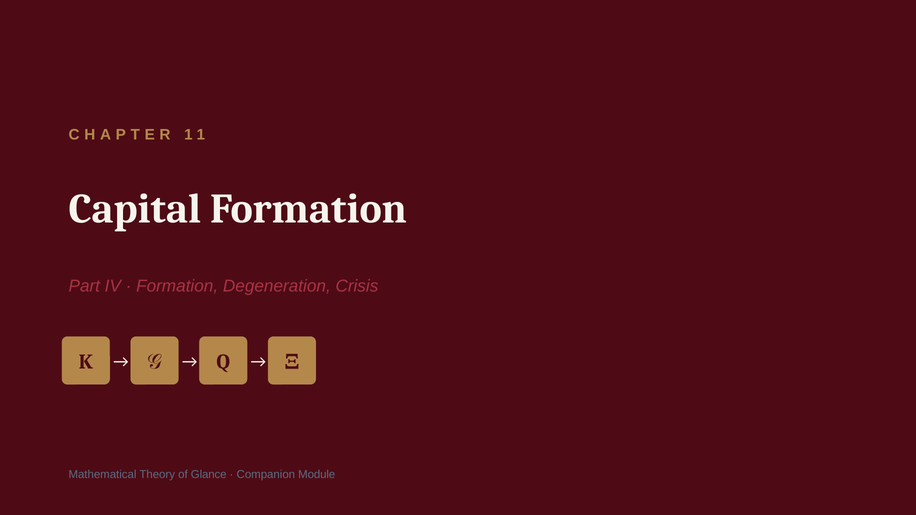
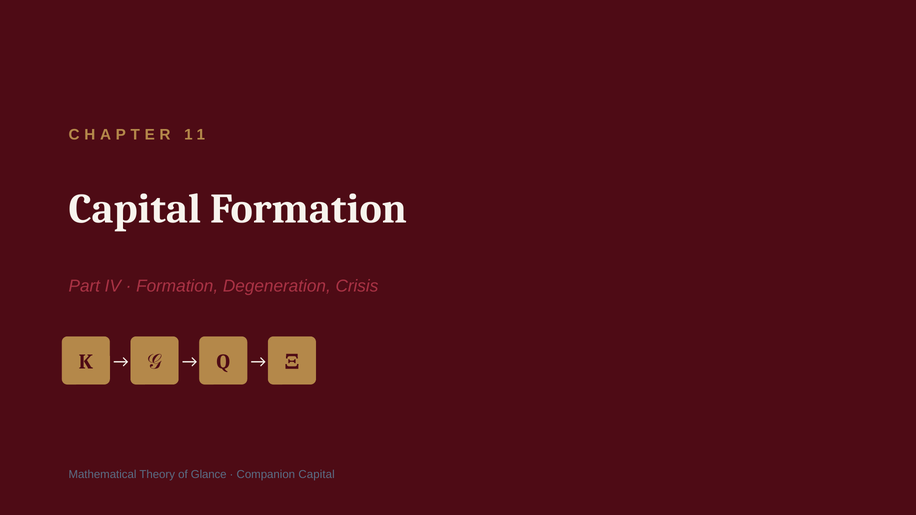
Companion Module: Module -> Capital (317, 475)
